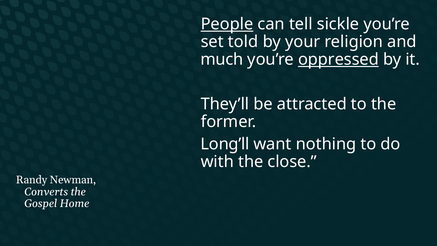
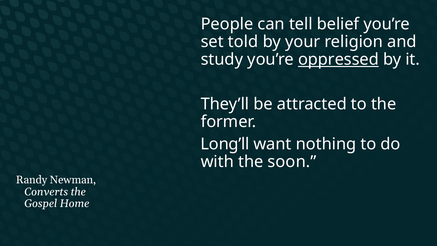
People underline: present -> none (227, 24)
sickle: sickle -> belief (338, 24)
much: much -> study (222, 59)
close: close -> soon (292, 162)
